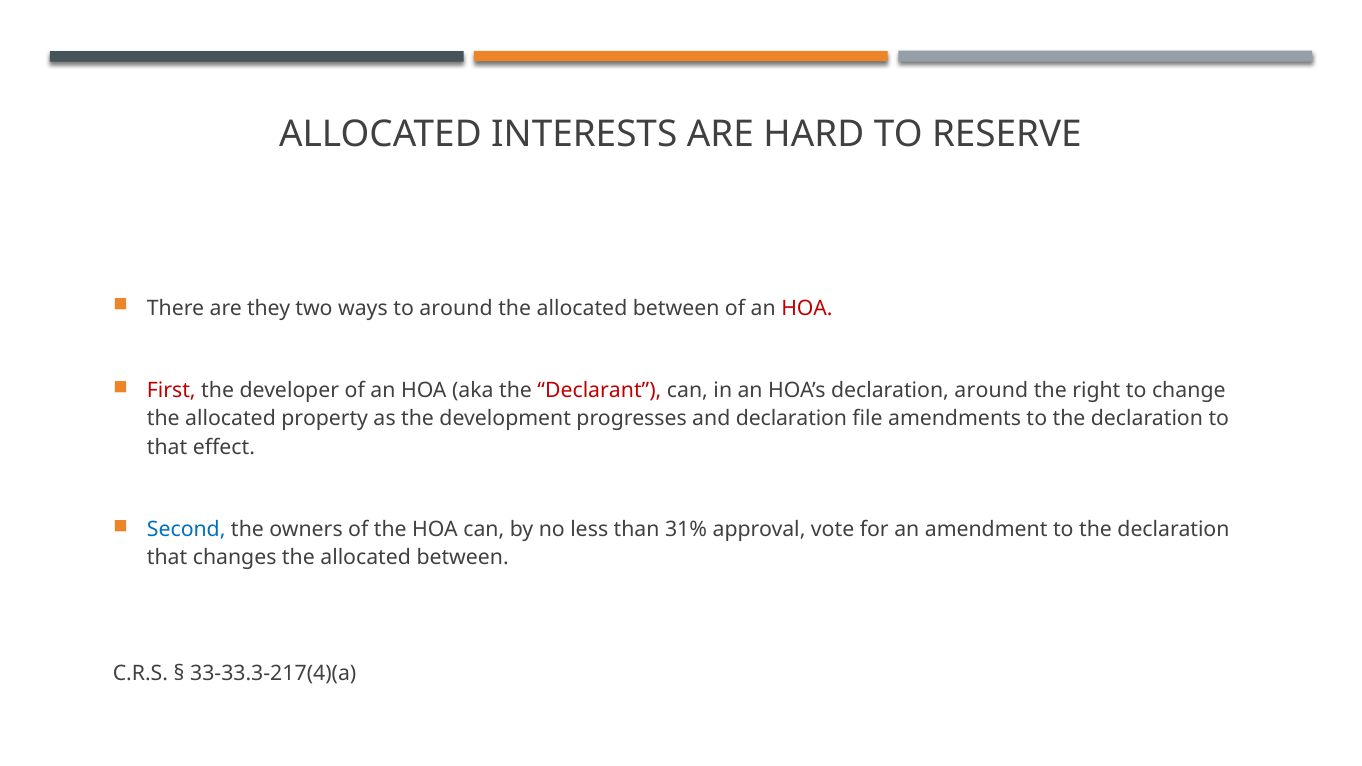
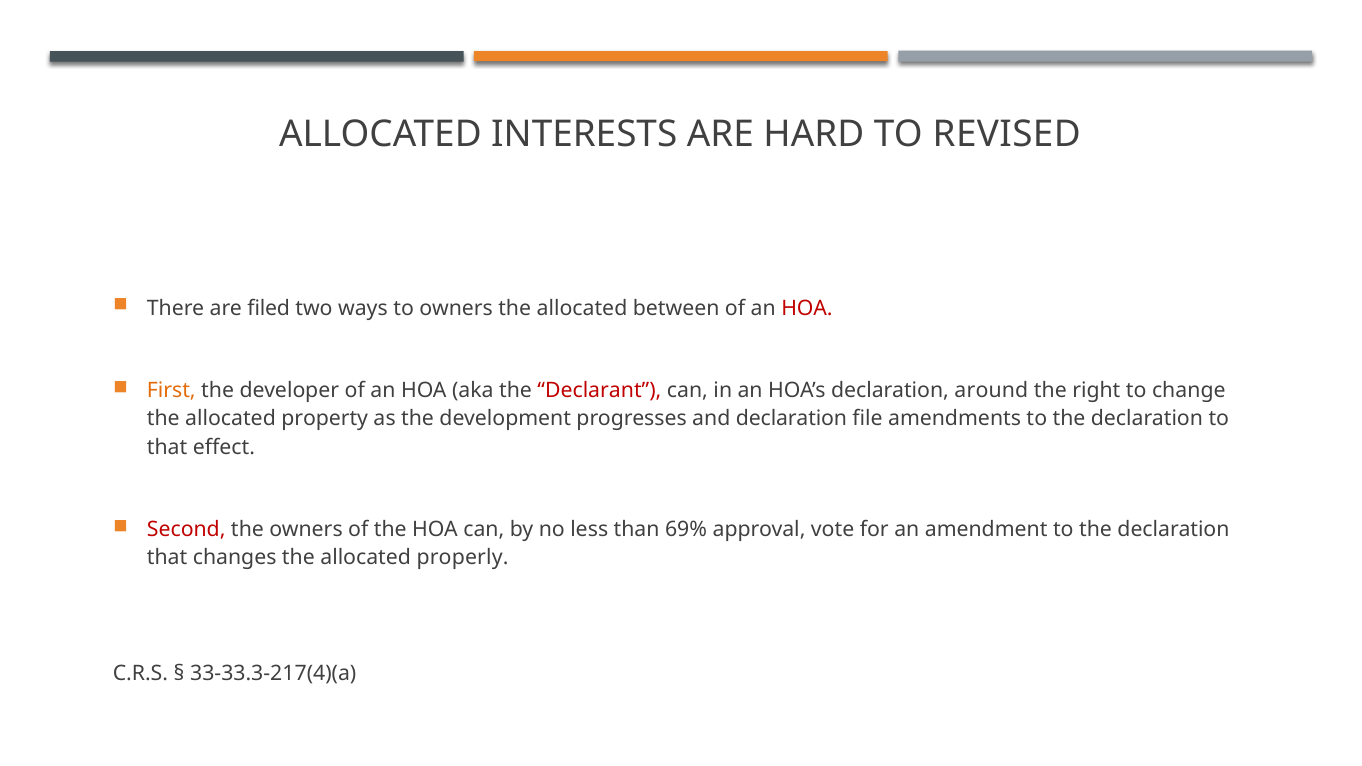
RESERVE: RESERVE -> REVISED (1007, 134)
they: they -> filed (269, 308)
to around: around -> owners (456, 308)
First colour: red -> orange (171, 391)
Second colour: blue -> red (186, 530)
31%: 31% -> 69% (686, 530)
changes the allocated between: between -> properly (463, 558)
